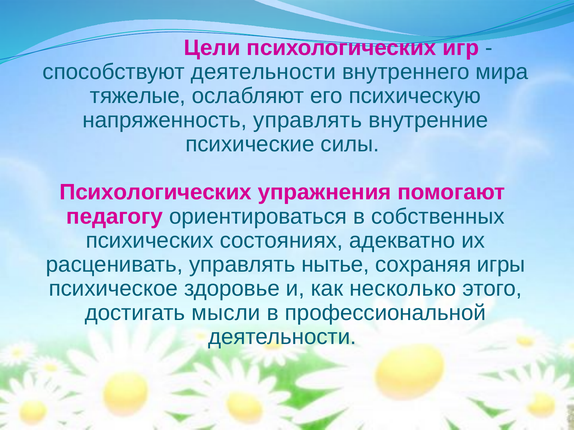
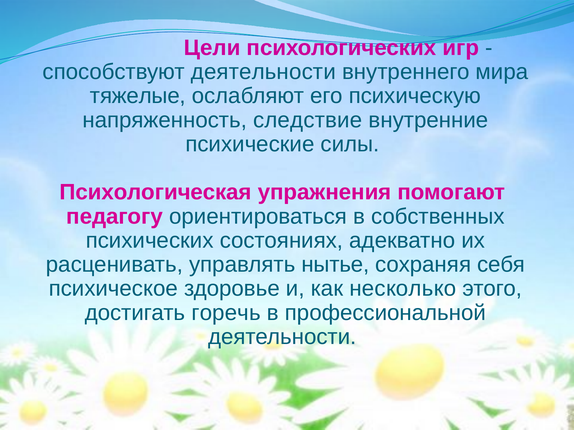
напряженность управлять: управлять -> следствие (308, 120)
Психологических: Психологических -> Психологическая (156, 192)
игры: игры -> себя (501, 265)
мысли: мысли -> горечь (226, 313)
